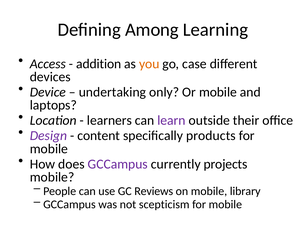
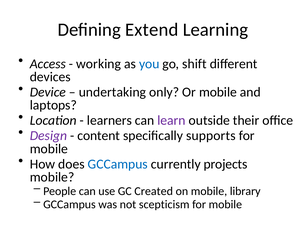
Among: Among -> Extend (152, 30)
addition: addition -> working (99, 64)
you colour: orange -> blue (149, 64)
case: case -> shift (194, 64)
products: products -> supports (211, 135)
GCCampus colour: purple -> blue (118, 164)
Reviews: Reviews -> Created (154, 191)
